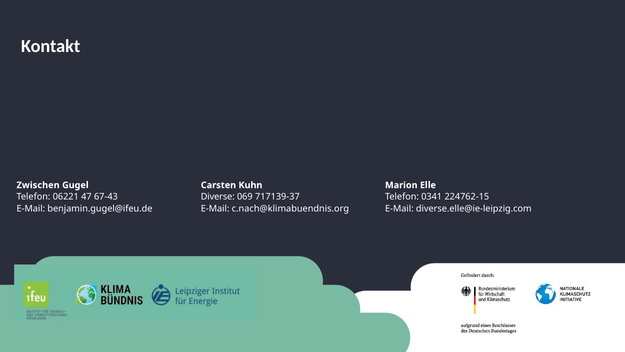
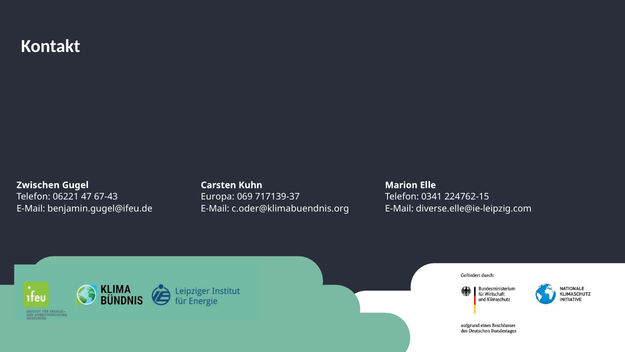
Diverse: Diverse -> Europa (218, 197)
c.nach@klimabuendnis.org: c.nach@klimabuendnis.org -> c.oder@klimabuendnis.org (290, 208)
